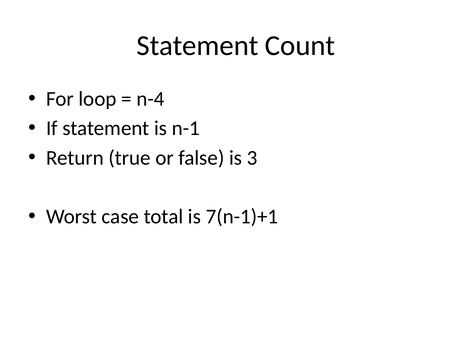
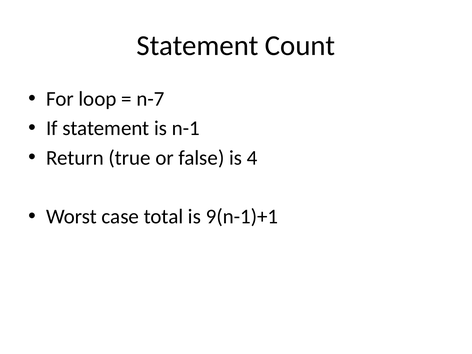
n-4: n-4 -> n-7 (150, 99)
3: 3 -> 4 (252, 158)
7(n-1)+1: 7(n-1)+1 -> 9(n-1)+1 (242, 217)
